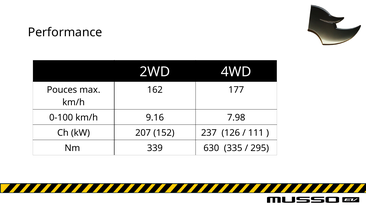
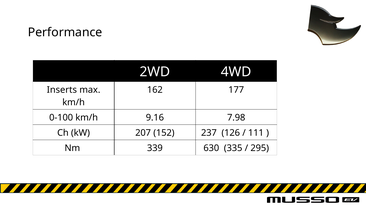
Pouces: Pouces -> Inserts (62, 90)
